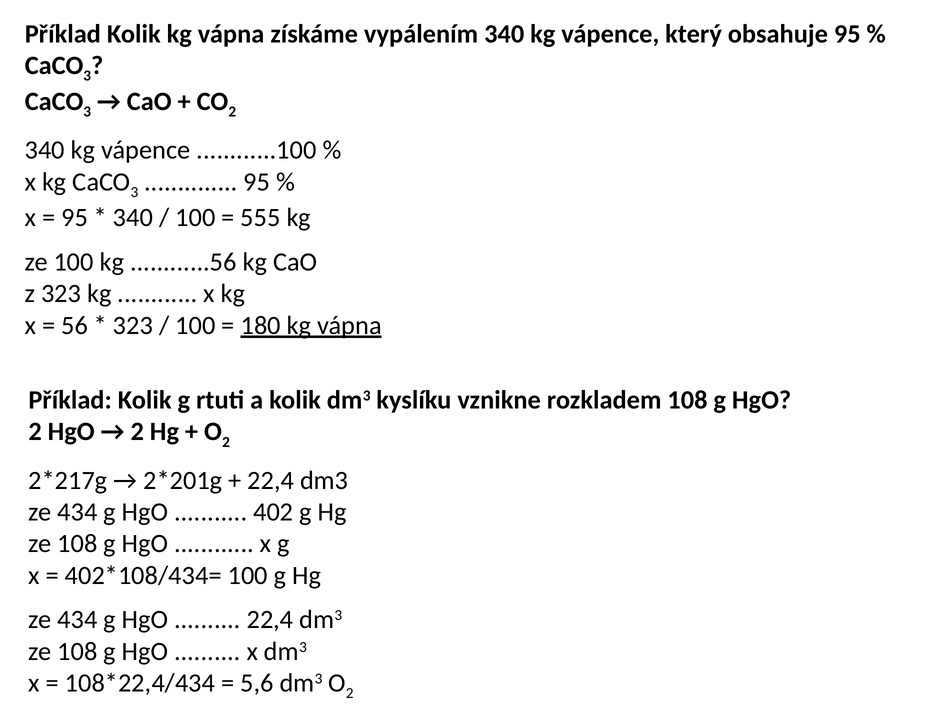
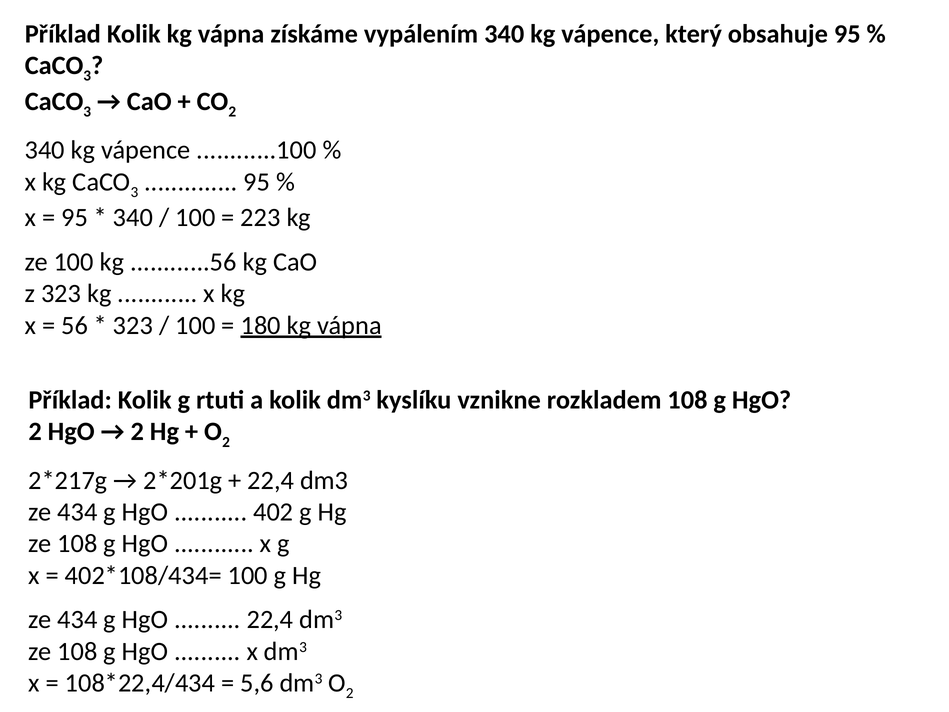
555: 555 -> 223 (260, 218)
